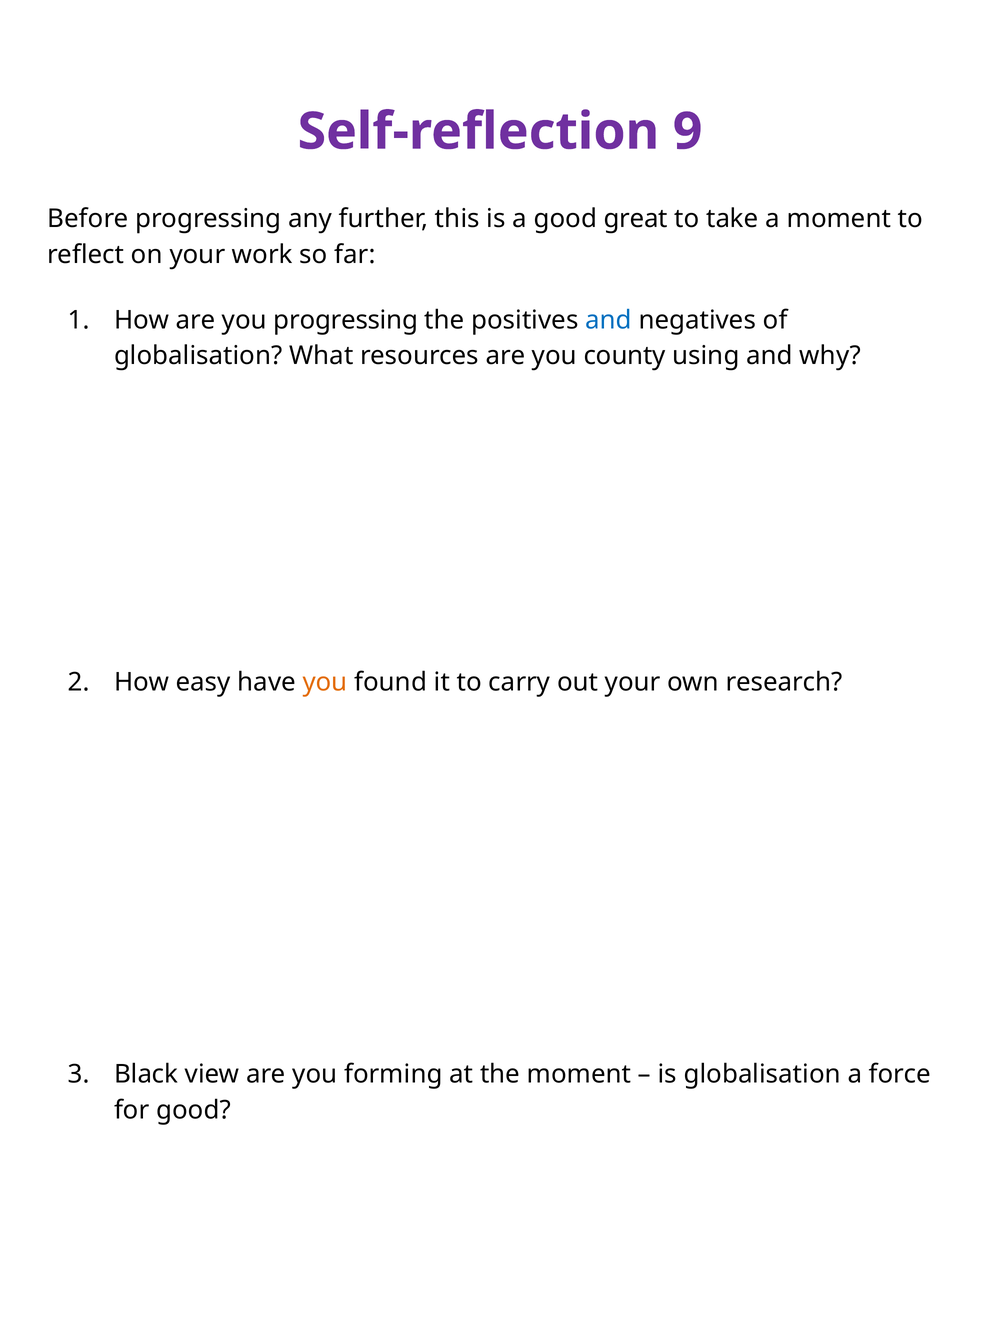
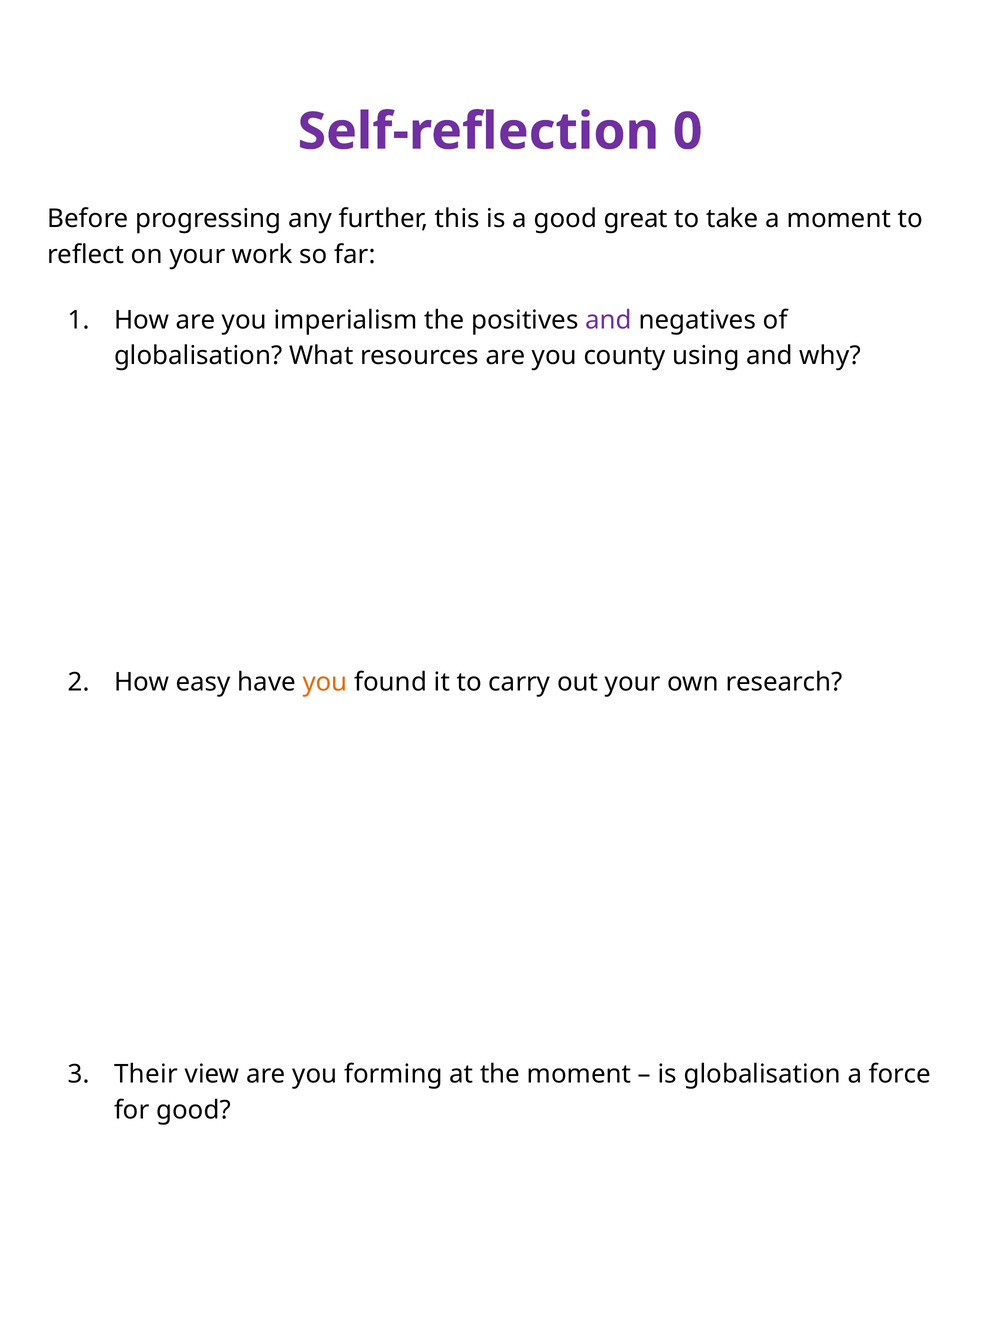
9: 9 -> 0 (688, 132)
you progressing: progressing -> imperialism (346, 320)
and colour: blue -> purple (608, 320)
Black: Black -> Their (146, 1075)
